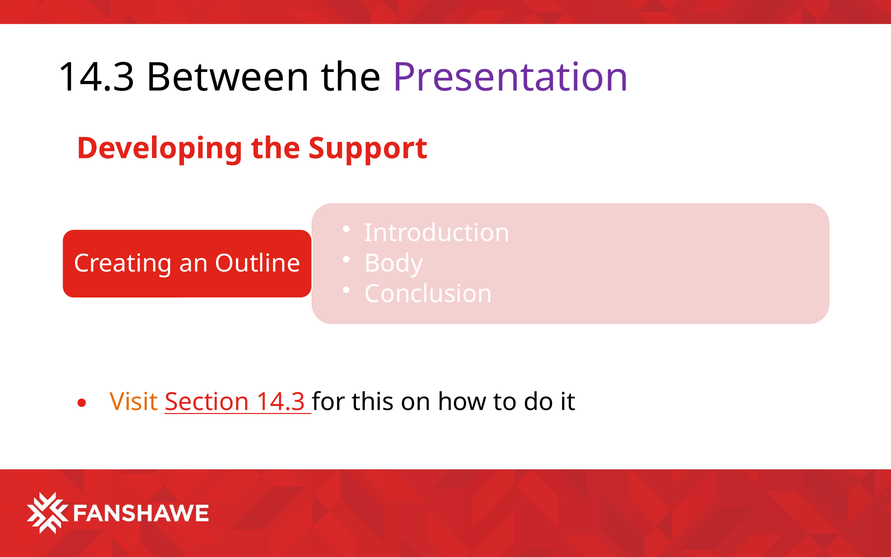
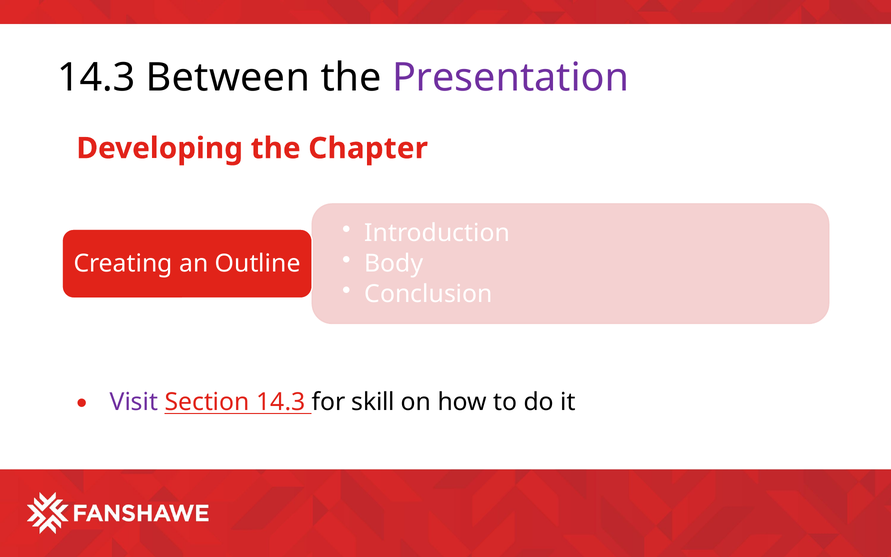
Support: Support -> Chapter (368, 148)
Visit colour: orange -> purple (134, 402)
this: this -> skill (373, 402)
